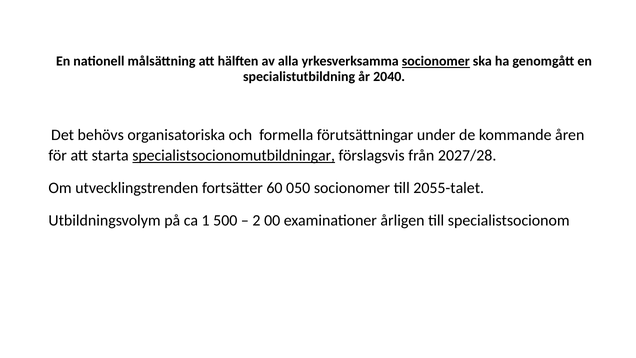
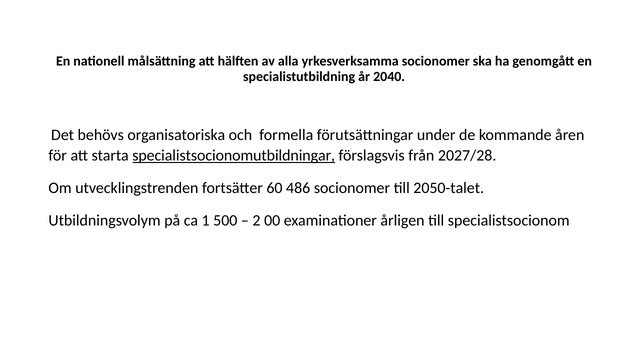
socionomer underline: present -> none (436, 61)
050: 050 -> 486 (298, 188)
2055-talet: 2055-talet -> 2050-talet (449, 188)
